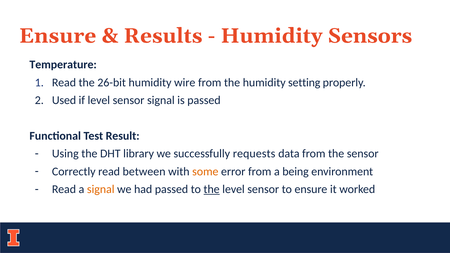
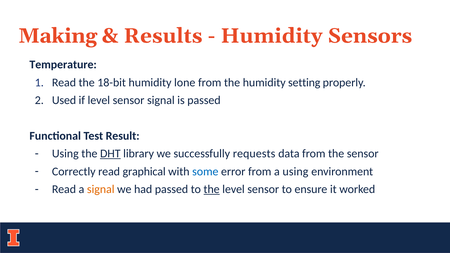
Ensure: Ensure -> Making (58, 36)
26-bit: 26-bit -> 18-bit (112, 83)
wire: wire -> lone (185, 83)
DHT underline: none -> present (110, 154)
between: between -> graphical (144, 172)
some colour: orange -> blue (205, 172)
a being: being -> using (295, 172)
